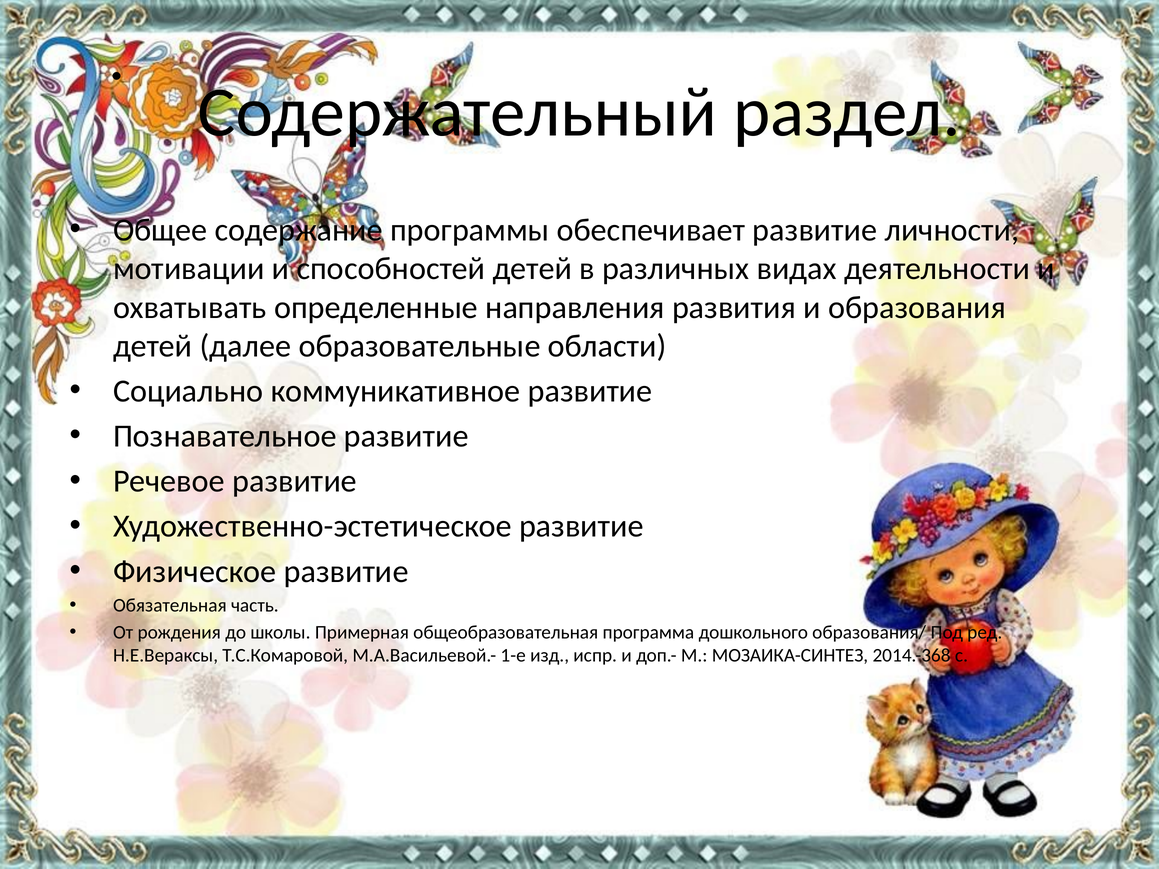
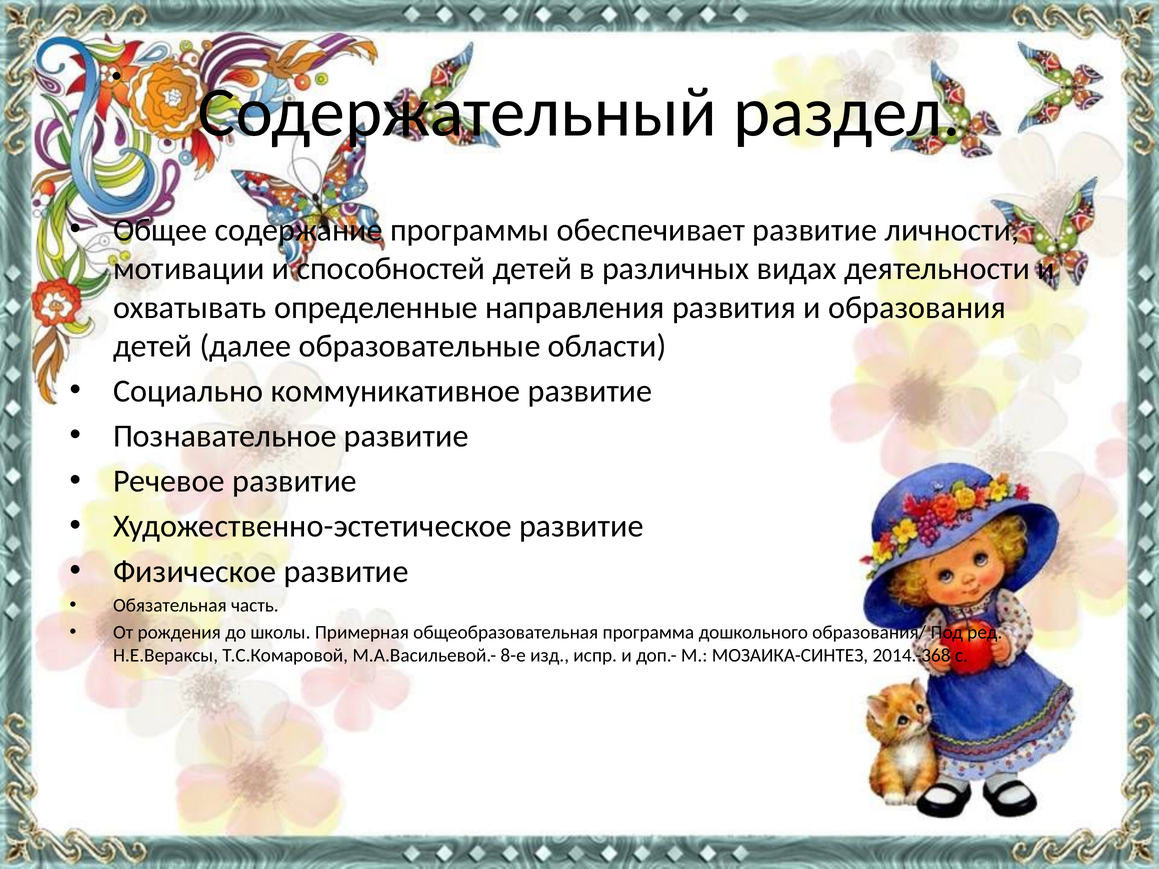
1-е: 1-е -> 8-е (513, 656)
